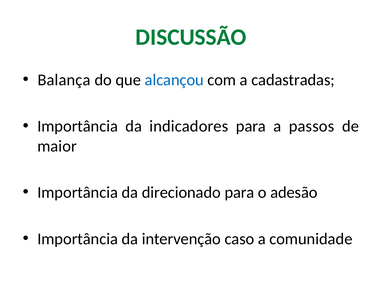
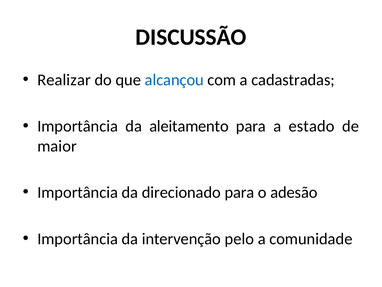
DISCUSSÃO colour: green -> black (191, 37)
Balança: Balança -> Realizar (64, 80)
indicadores: indicadores -> aleitamento (189, 126)
passos: passos -> estado (312, 126)
caso: caso -> pelo (239, 238)
